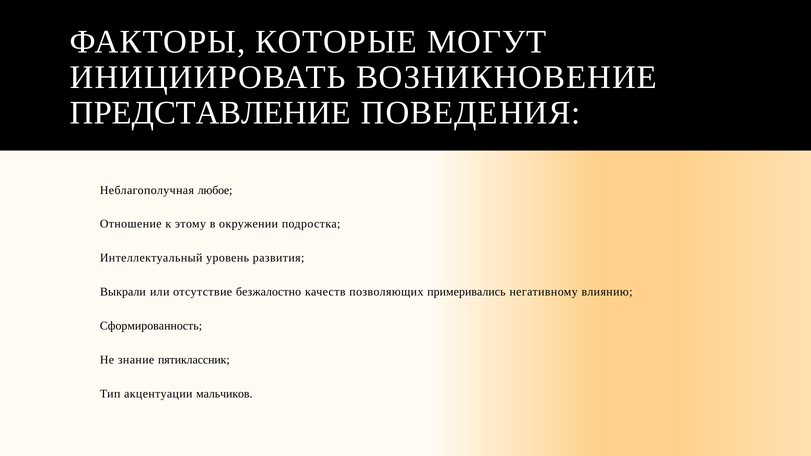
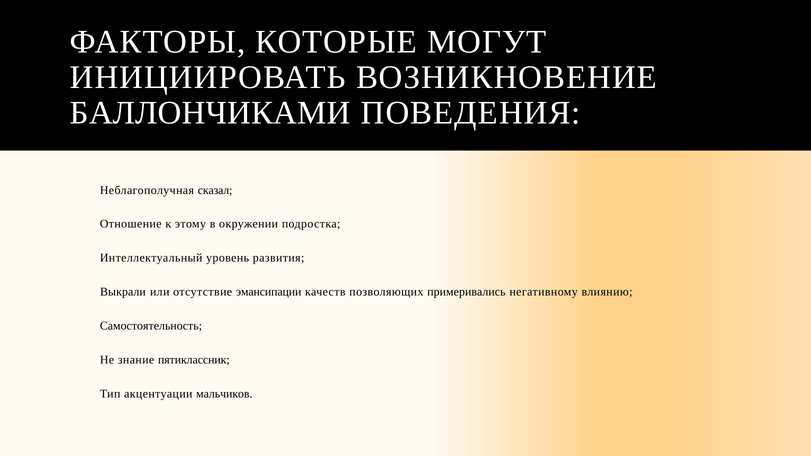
ПРЕДСТАВЛЕНИЕ: ПРЕДСТАВЛЕНИЕ -> БАЛЛОНЧИКАМИ (210, 113)
любое: любое -> сказал (215, 190)
безжалостно: безжалостно -> эмансипации (269, 292)
Сформированность: Сформированность -> Самостоятельность (151, 326)
